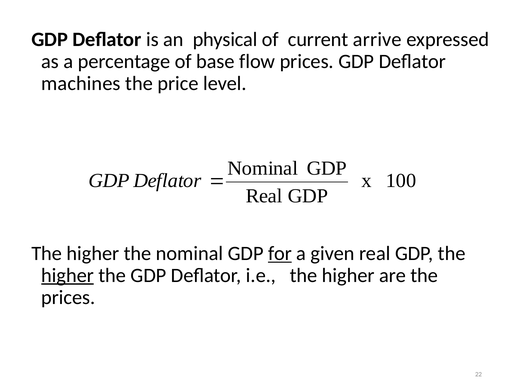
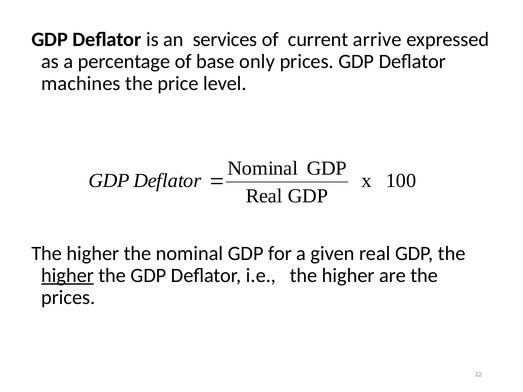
physical: physical -> services (225, 40)
flow: flow -> only (257, 62)
for underline: present -> none (280, 254)
